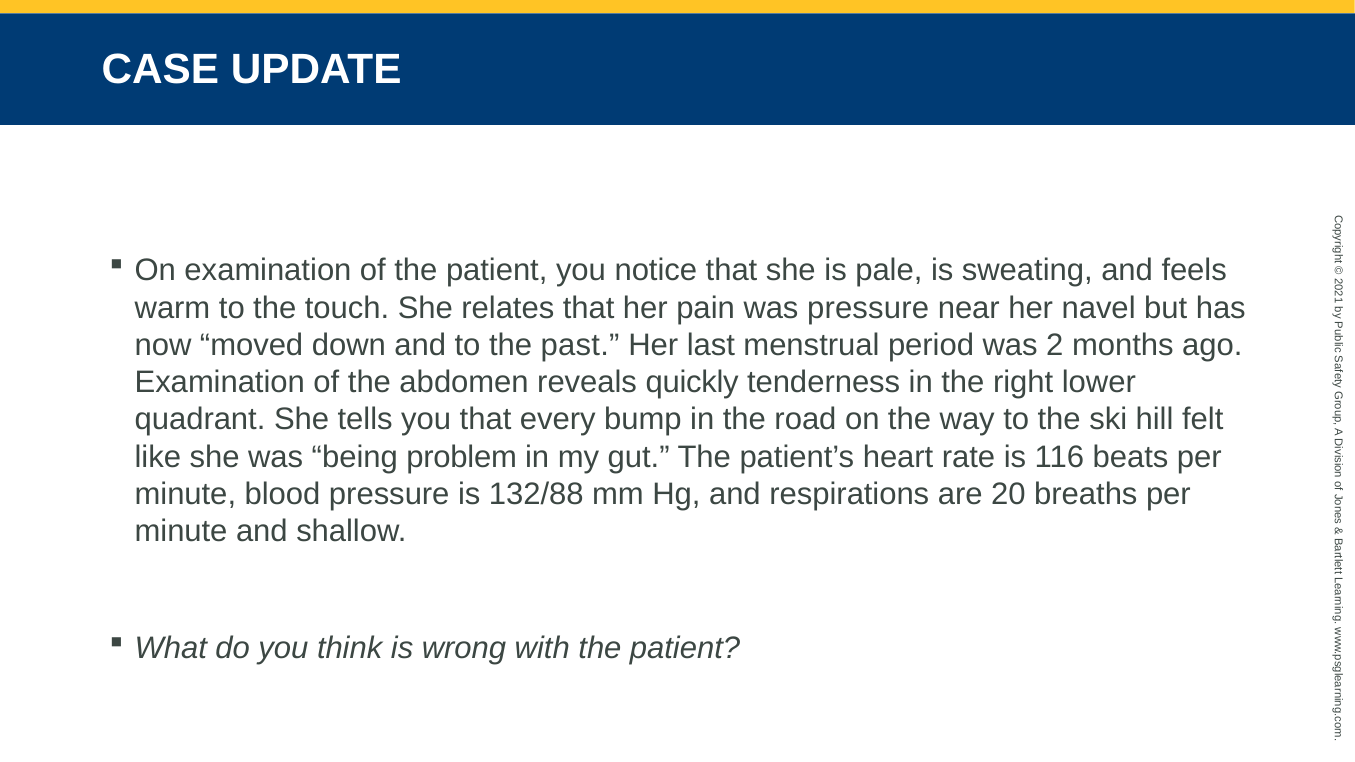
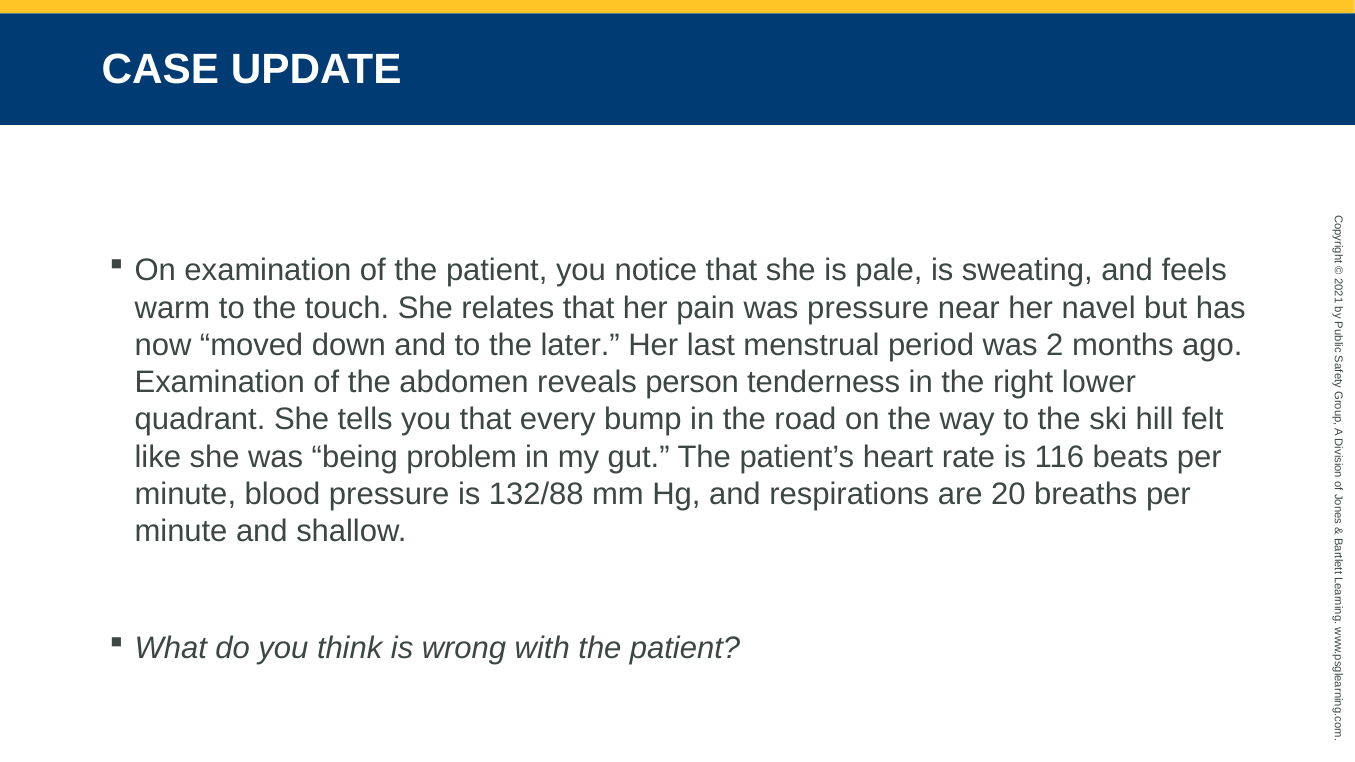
past: past -> later (580, 345)
quickly: quickly -> person (692, 383)
